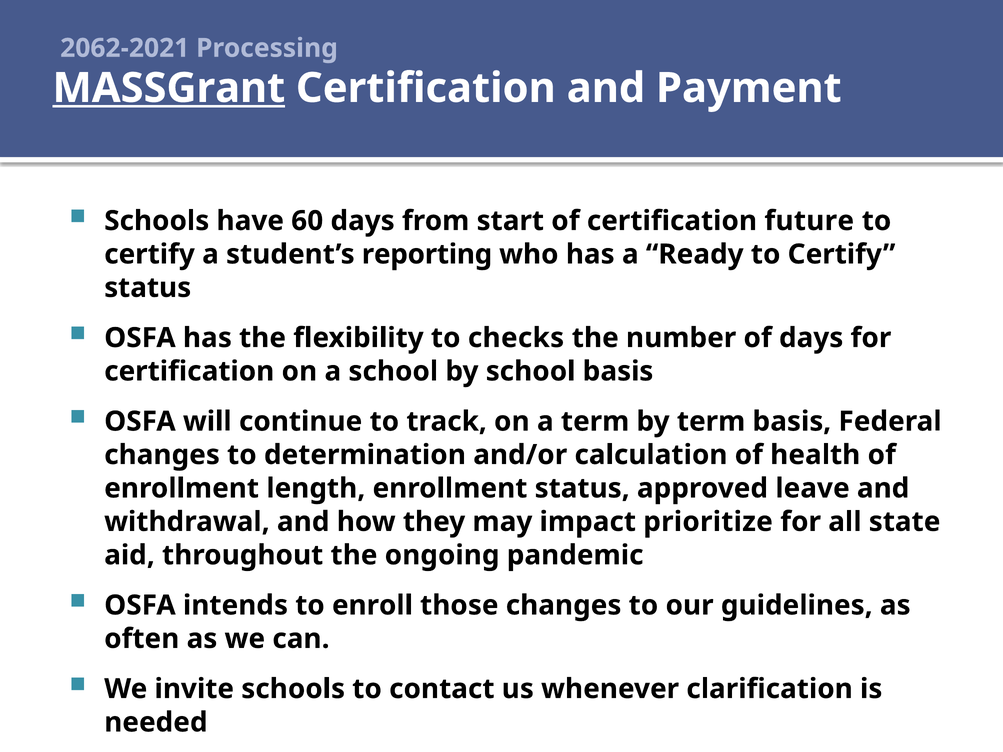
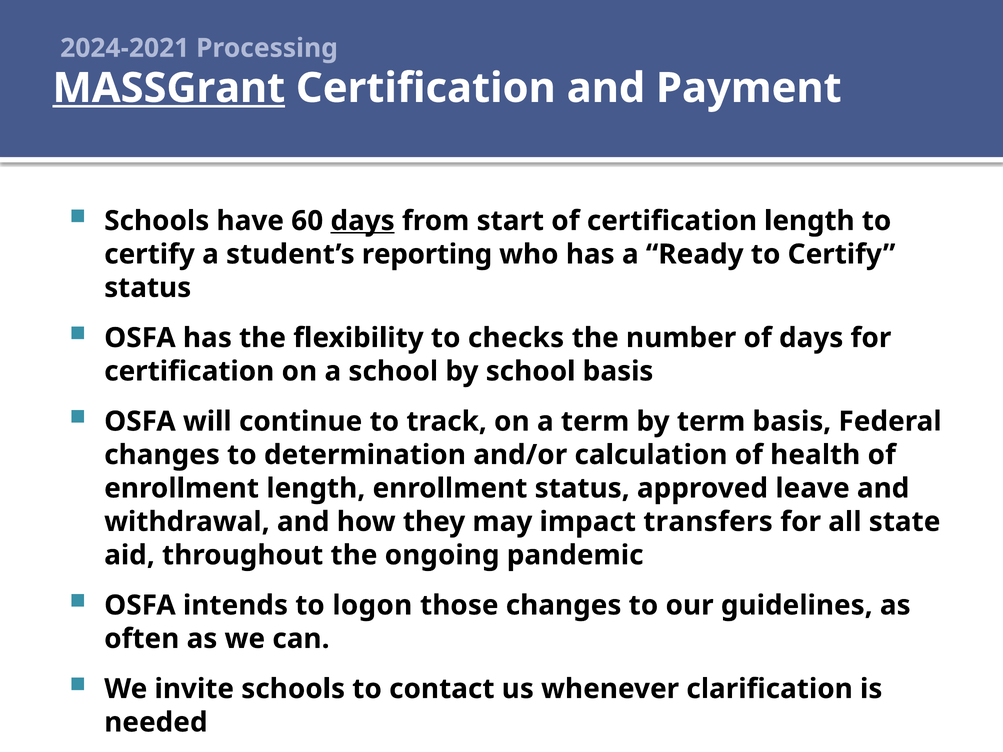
2062-2021: 2062-2021 -> 2024-2021 (125, 48)
days underline: none -> present (363, 221)
certification future: future -> length (809, 221)
prioritize: prioritize -> transfers (708, 522)
enroll: enroll -> logon (372, 606)
